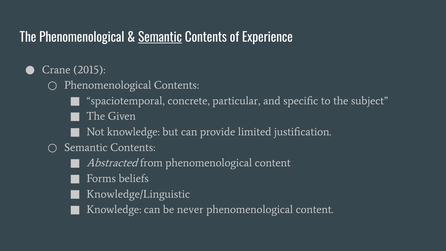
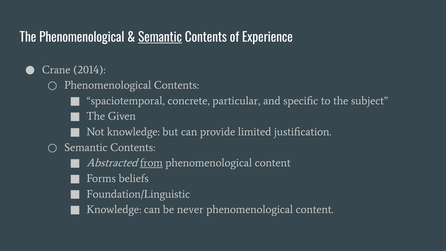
2015: 2015 -> 2014 (89, 70)
from underline: none -> present (151, 163)
Knowledge/Linguistic: Knowledge/Linguistic -> Foundation/Linguistic (138, 194)
